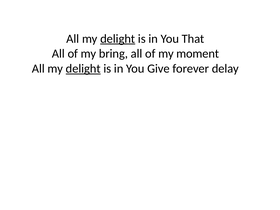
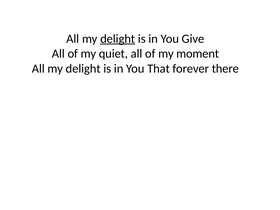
That: That -> Give (193, 39)
bring: bring -> quiet (113, 54)
delight underline: present -> none (83, 69)
Give: Give -> That (159, 69)
delay: delay -> there (225, 69)
